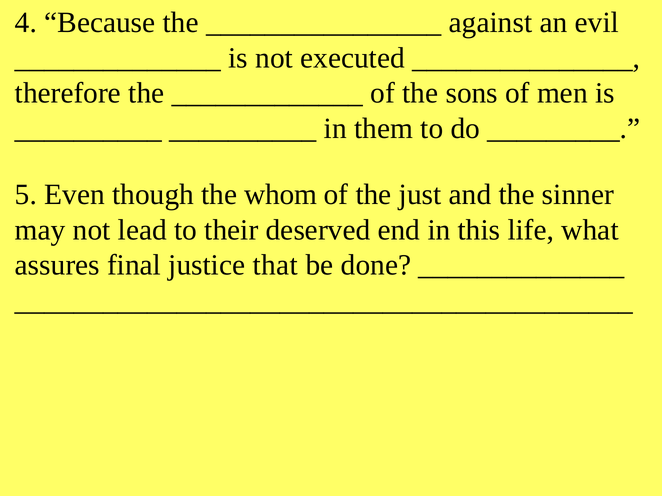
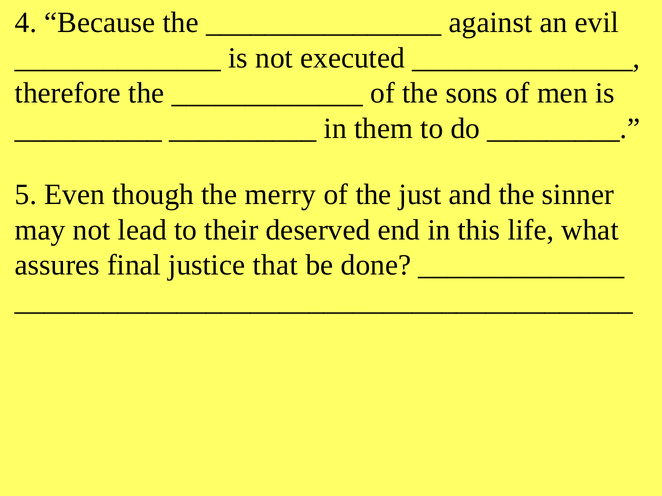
whom: whom -> merry (280, 195)
